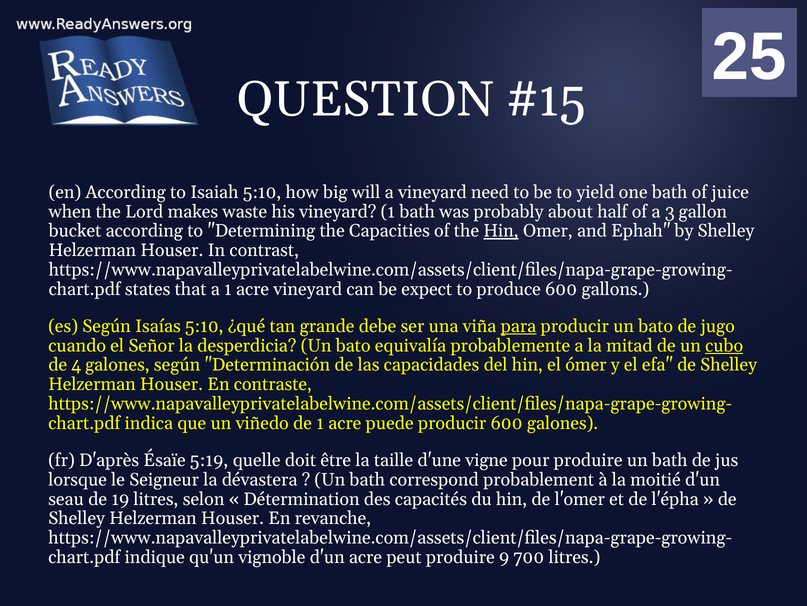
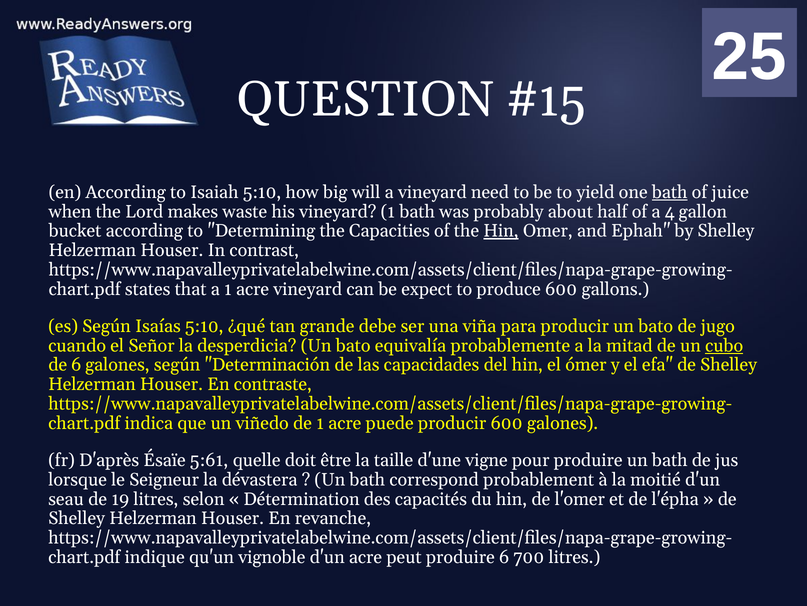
bath underline: none -> present (670, 192)
3: 3 -> 4 (670, 211)
para underline: present -> none (518, 326)
de 4: 4 -> 6 (76, 365)
5:19: 5:19 -> 5:61 (209, 460)
produire 9: 9 -> 6 (504, 557)
